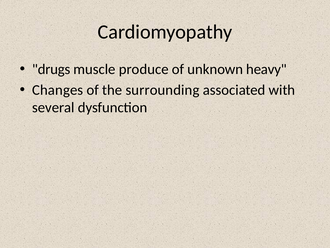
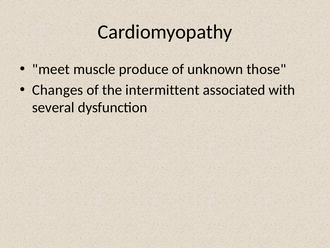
drugs: drugs -> meet (51, 69)
heavy: heavy -> those (266, 69)
surrounding: surrounding -> intermittent (163, 90)
